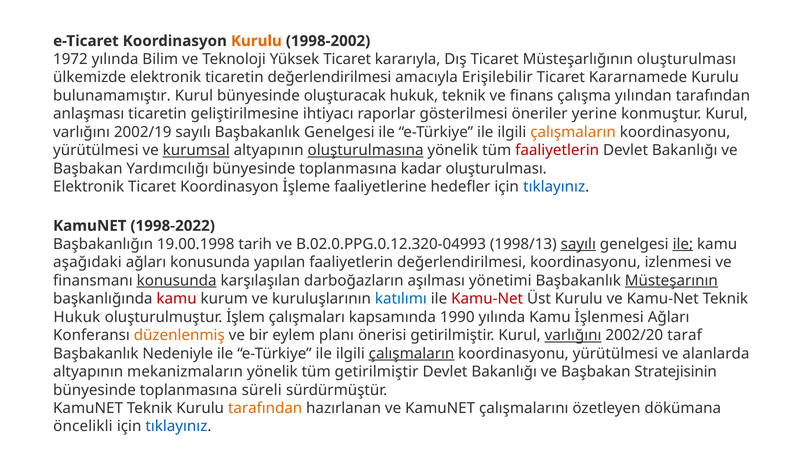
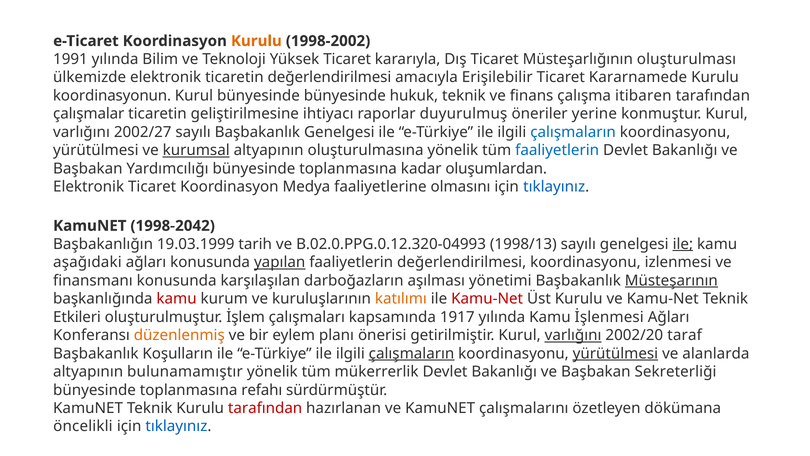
1972: 1972 -> 1991 (70, 59)
bulunamamıştır: bulunamamıştır -> koordinasyonun (112, 96)
bünyesinde oluşturacak: oluşturacak -> bünyesinde (345, 96)
yılından: yılından -> itibaren (643, 96)
anlaşması: anlaşması -> çalışmalar (89, 114)
gösterilmesi: gösterilmesi -> duyurulmuş (464, 114)
2002/19: 2002/19 -> 2002/27 (143, 132)
çalışmaların colour: orange -> blue (573, 132)
oluşturulmasına underline: present -> none (366, 150)
faaliyetlerin colour: red -> blue (557, 150)
kadar oluşturulması: oluşturulması -> oluşumlardan (496, 169)
İşleme: İşleme -> Medya (306, 187)
hedefler: hedefler -> olmasını (461, 187)
1998-2022: 1998-2022 -> 1998-2042 (173, 226)
19.00.1998: 19.00.1998 -> 19.03.1999 (196, 244)
sayılı underline: present -> none (578, 244)
yapılan underline: none -> present (280, 262)
konusunda underline: present -> none (177, 280)
katılımı colour: blue -> orange (401, 299)
Hukuk: Hukuk -> Etkileri (77, 317)
1990: 1990 -> 1917 (457, 317)
Nedeniyle: Nedeniyle -> Koşulların (178, 353)
yürütülmesi underline: none -> present (615, 353)
mekanizmaların: mekanizmaların -> bulunamamıştır (185, 371)
tüm getirilmiştir: getirilmiştir -> mükerrerlik (377, 371)
Stratejisinin: Stratejisinin -> Sekreterliği (675, 371)
süreli: süreli -> refahı (262, 390)
tarafından colour: orange -> red (265, 408)
